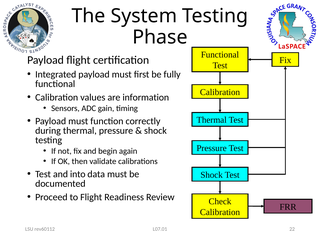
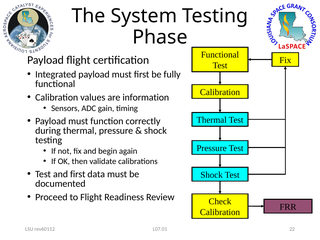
and into: into -> first (78, 174)
